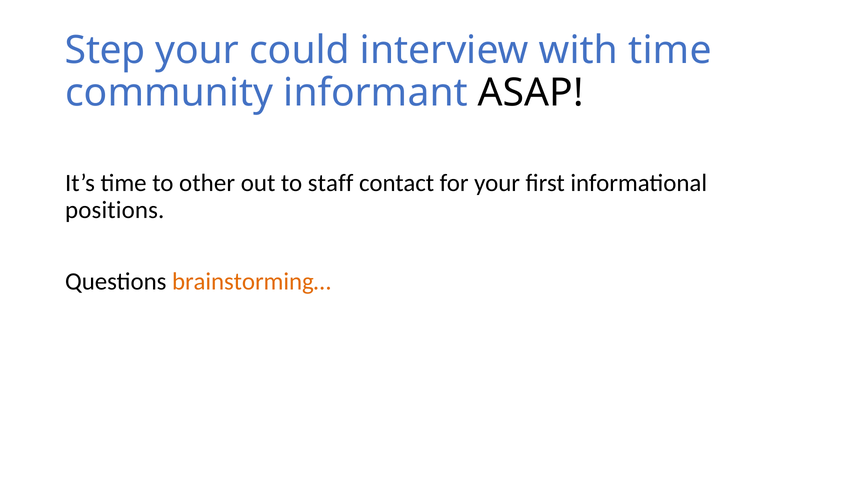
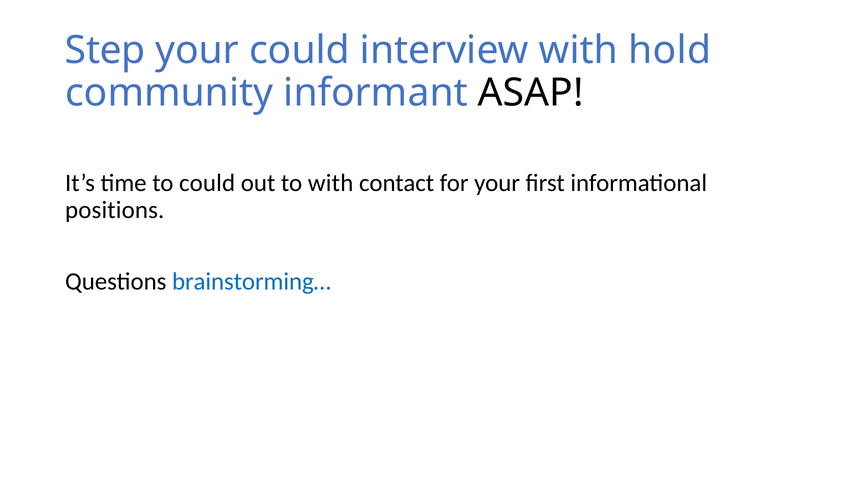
with time: time -> hold (670, 51)
to other: other -> could (207, 183)
to staff: staff -> with (331, 183)
brainstorming… colour: orange -> blue (251, 282)
